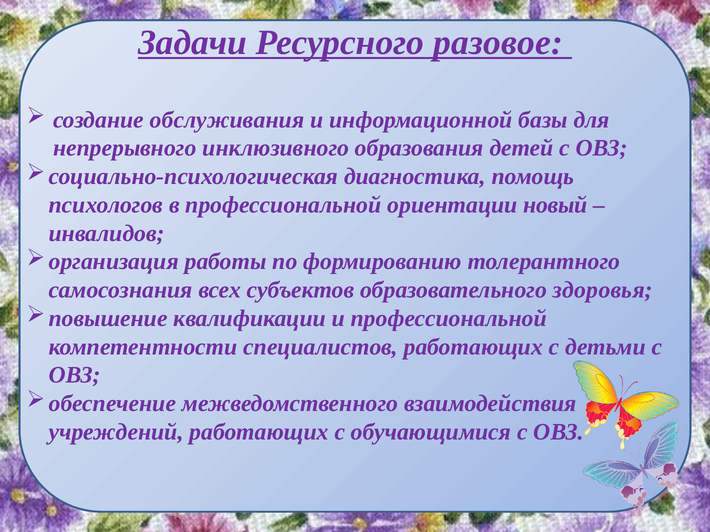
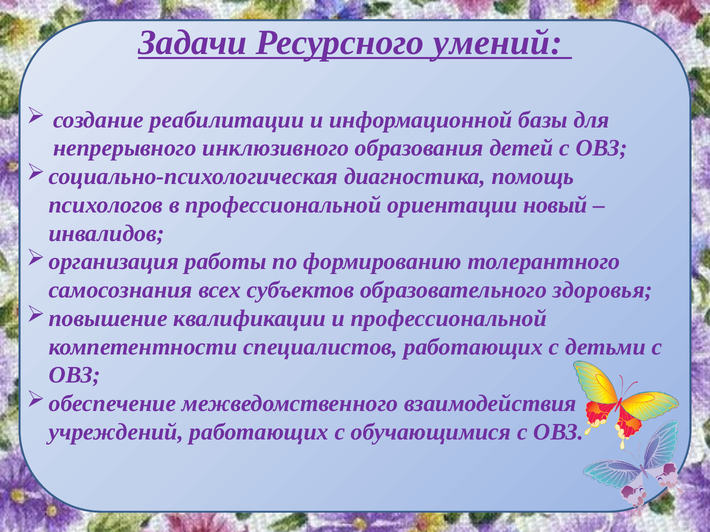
разовое: разовое -> умений (498, 43)
обслуживания: обслуживания -> реабилитации (227, 120)
